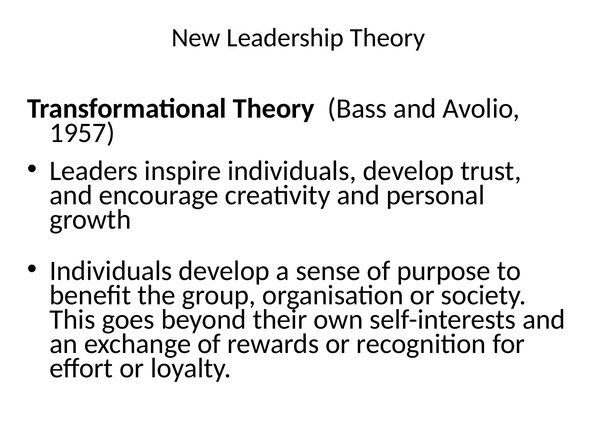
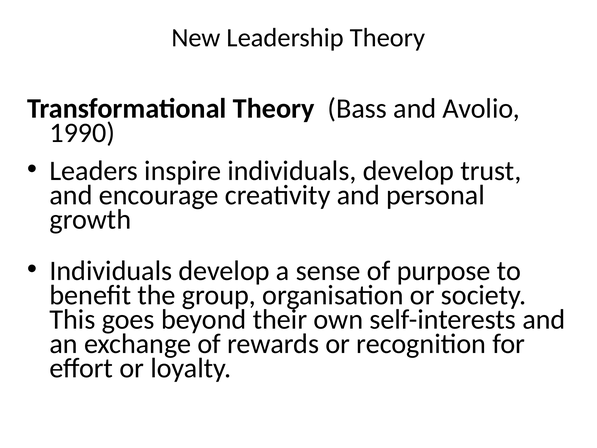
1957: 1957 -> 1990 (82, 133)
